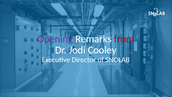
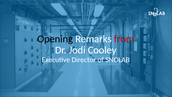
Opening colour: purple -> black (55, 39)
